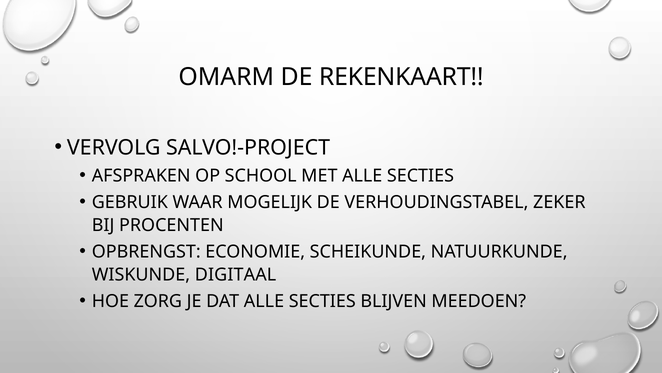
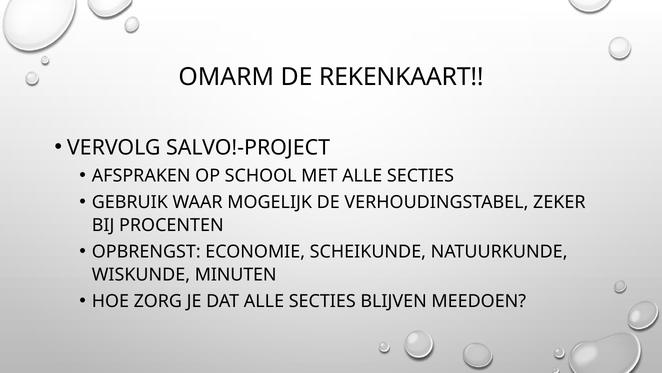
DIGITAAL: DIGITAAL -> MINUTEN (236, 275)
